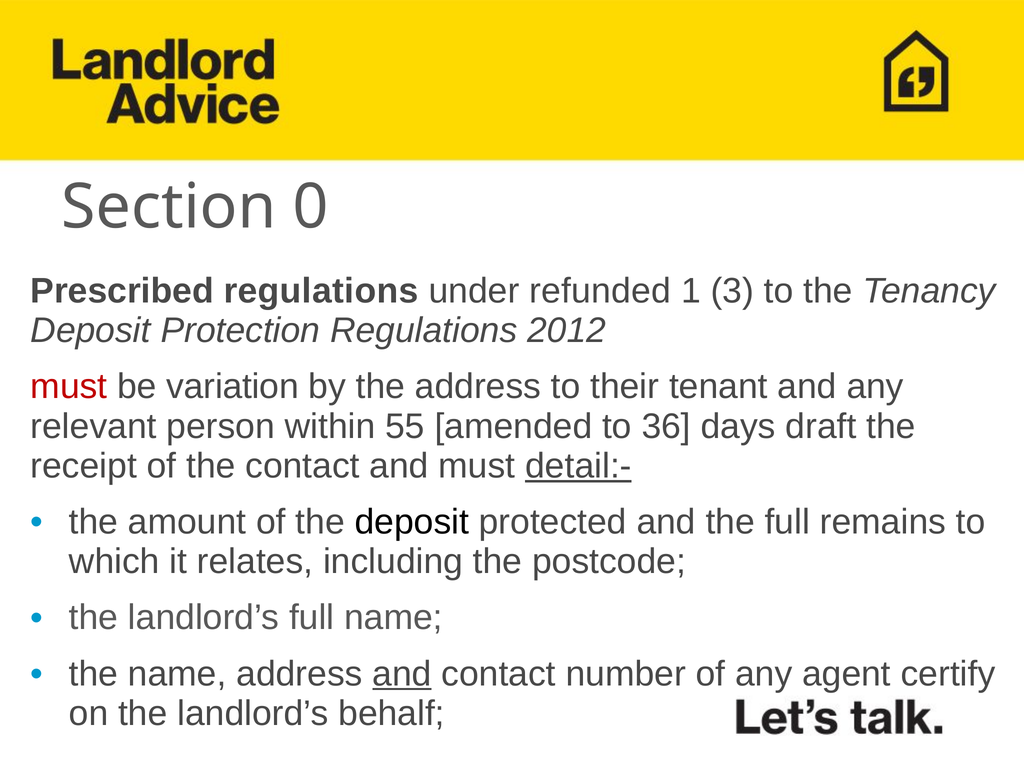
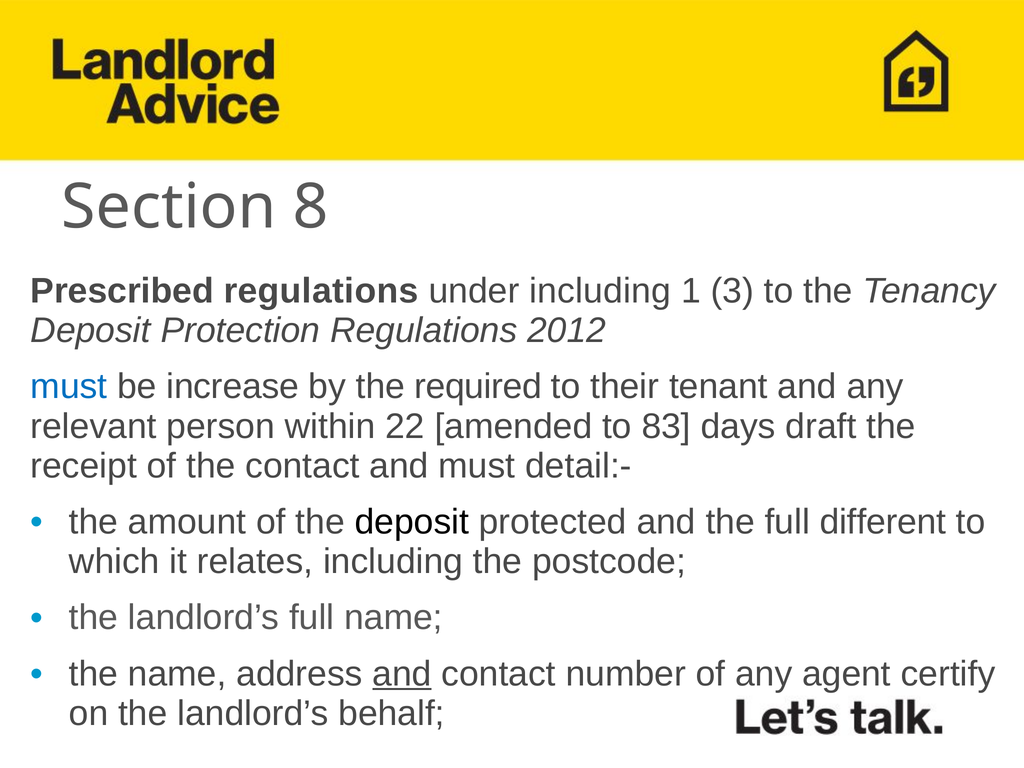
0: 0 -> 8 (310, 207)
under refunded: refunded -> including (600, 291)
must colour: red -> blue (69, 387)
variation: variation -> increase (233, 387)
the address: address -> required (478, 387)
55: 55 -> 22 (405, 426)
36: 36 -> 83 (666, 426)
detail:- underline: present -> none (578, 466)
remains: remains -> different (883, 522)
